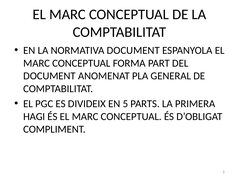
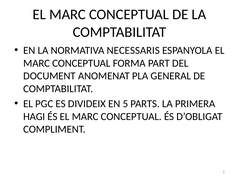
NORMATIVA DOCUMENT: DOCUMENT -> NECESSARIS (133, 50)
